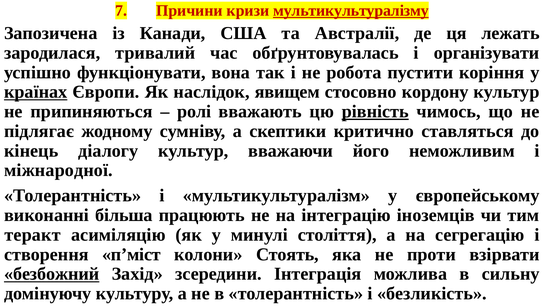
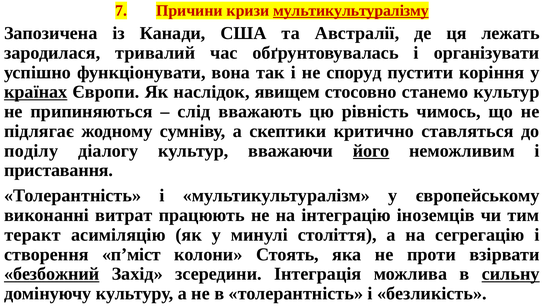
робота: робота -> споруд (354, 72)
кордону: кордону -> станемо (435, 92)
ролі: ролі -> слід (194, 112)
рівність underline: present -> none (375, 112)
кінець: кінець -> поділу (31, 151)
його underline: none -> present (371, 151)
міжнародної: міжнародної -> приставання (59, 170)
більша: більша -> витрат (124, 215)
сильну underline: none -> present (511, 274)
